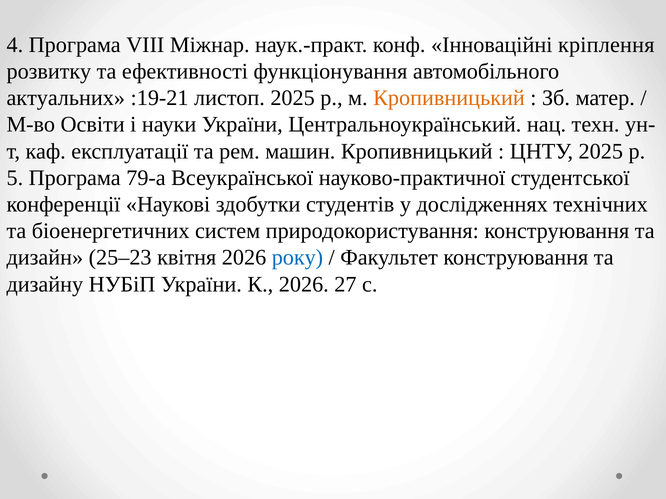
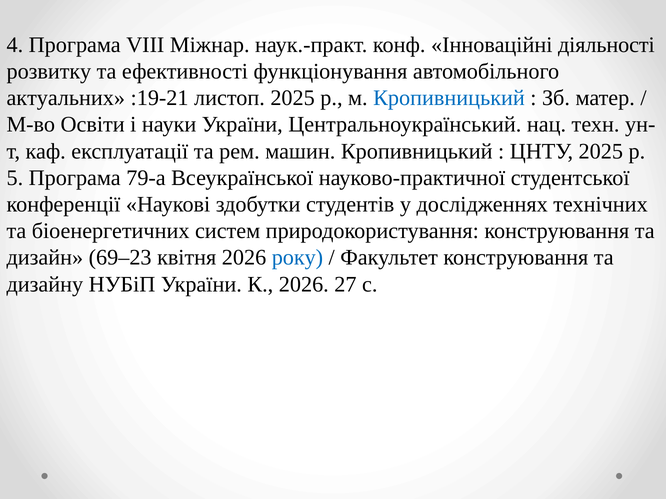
кріплення: кріплення -> діяльності (606, 45)
Кропивницький colour: orange -> blue (449, 98)
25–23: 25–23 -> 69–23 (120, 258)
